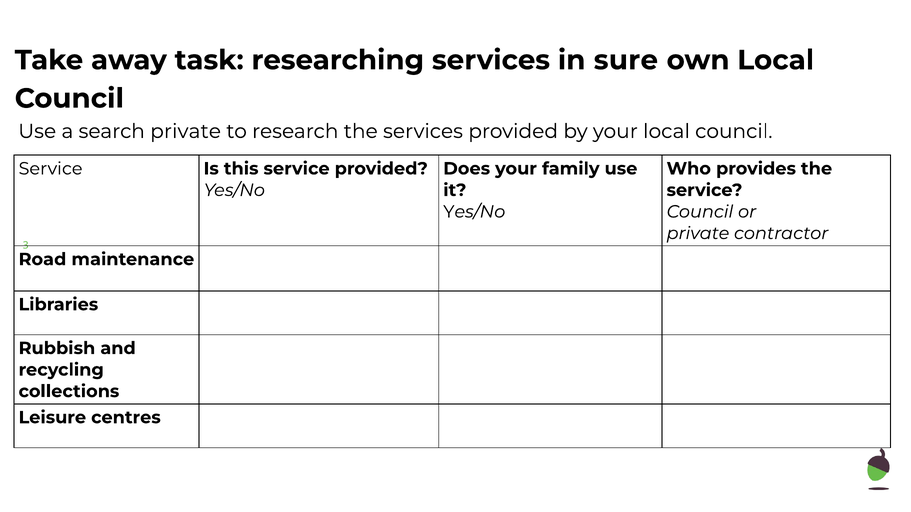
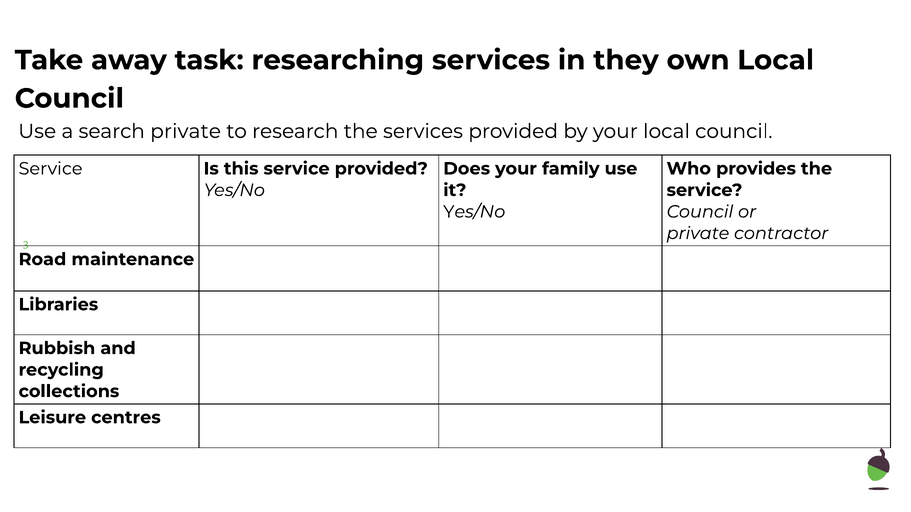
sure: sure -> they (626, 60)
